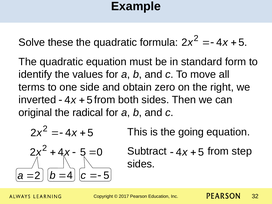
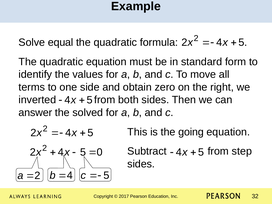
these: these -> equal (61, 42)
original: original -> answer (35, 113)
radical: radical -> solved (88, 113)
